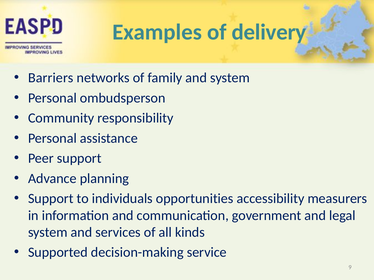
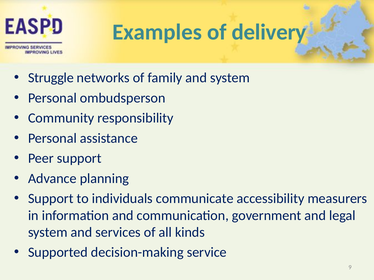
Barriers: Barriers -> Struggle (51, 78)
opportunities: opportunities -> communicate (195, 199)
